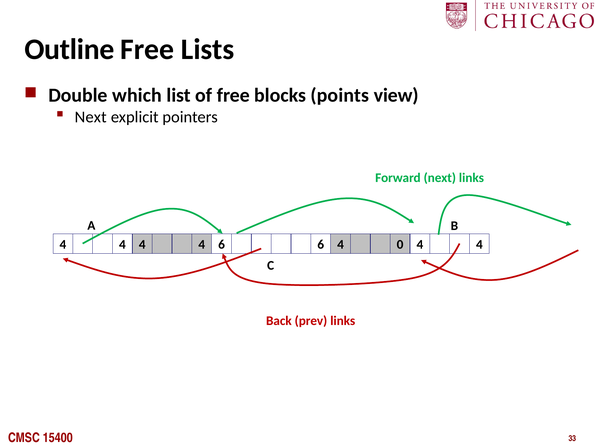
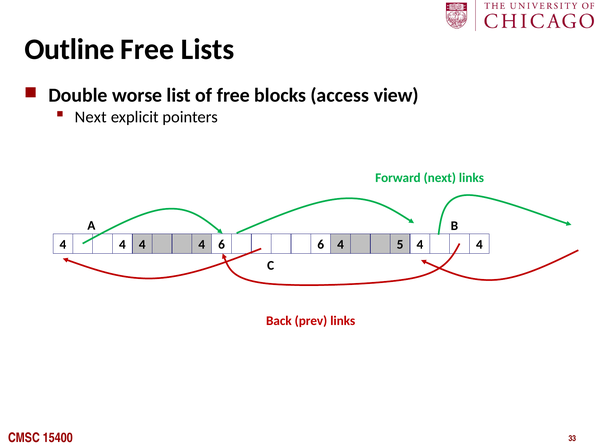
which: which -> worse (137, 95)
points: points -> access (340, 95)
0: 0 -> 5 (400, 245)
